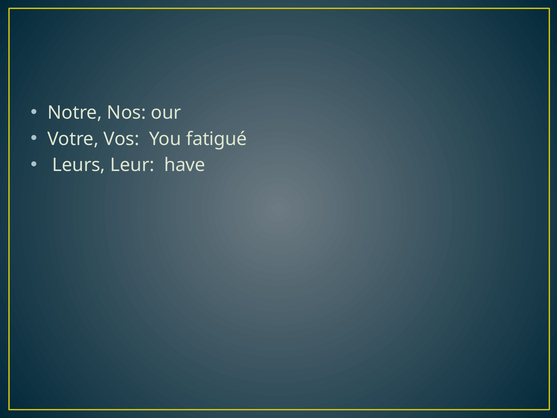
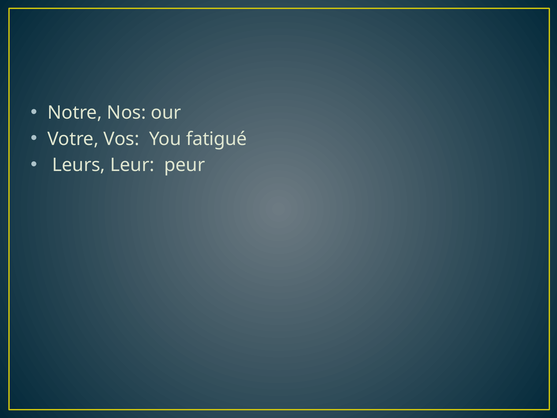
have: have -> peur (185, 165)
